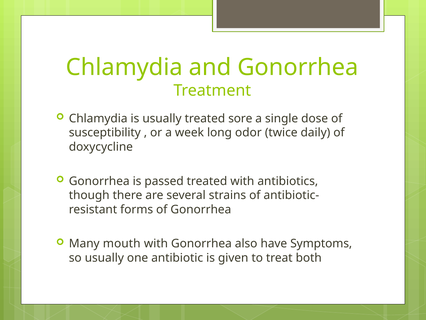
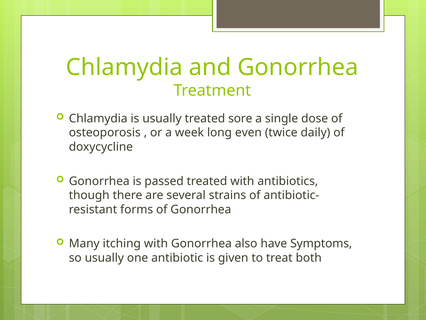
susceptibility: susceptibility -> osteoporosis (105, 133)
odor: odor -> even (248, 133)
mouth: mouth -> itching (122, 243)
